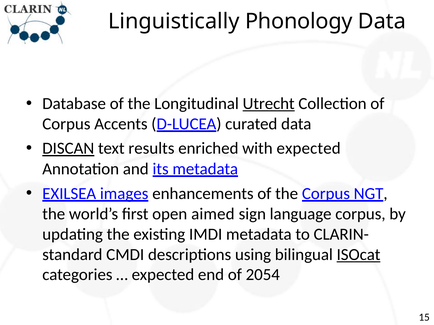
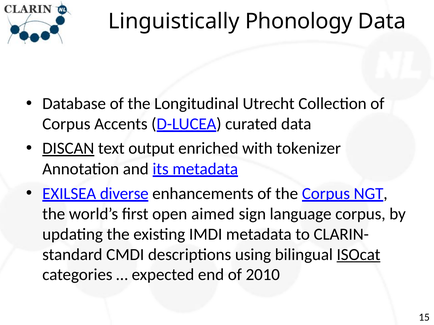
Utrecht underline: present -> none (269, 104)
results: results -> output (151, 149)
with expected: expected -> tokenizer (309, 149)
images: images -> diverse (124, 194)
2054: 2054 -> 2010 (263, 275)
